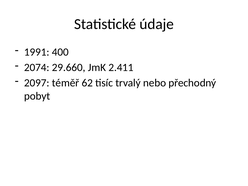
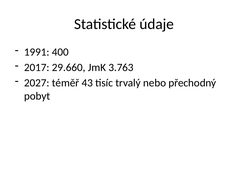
2074: 2074 -> 2017 (37, 67)
2.411: 2.411 -> 3.763 (121, 67)
2097: 2097 -> 2027 (37, 83)
62: 62 -> 43 (87, 83)
